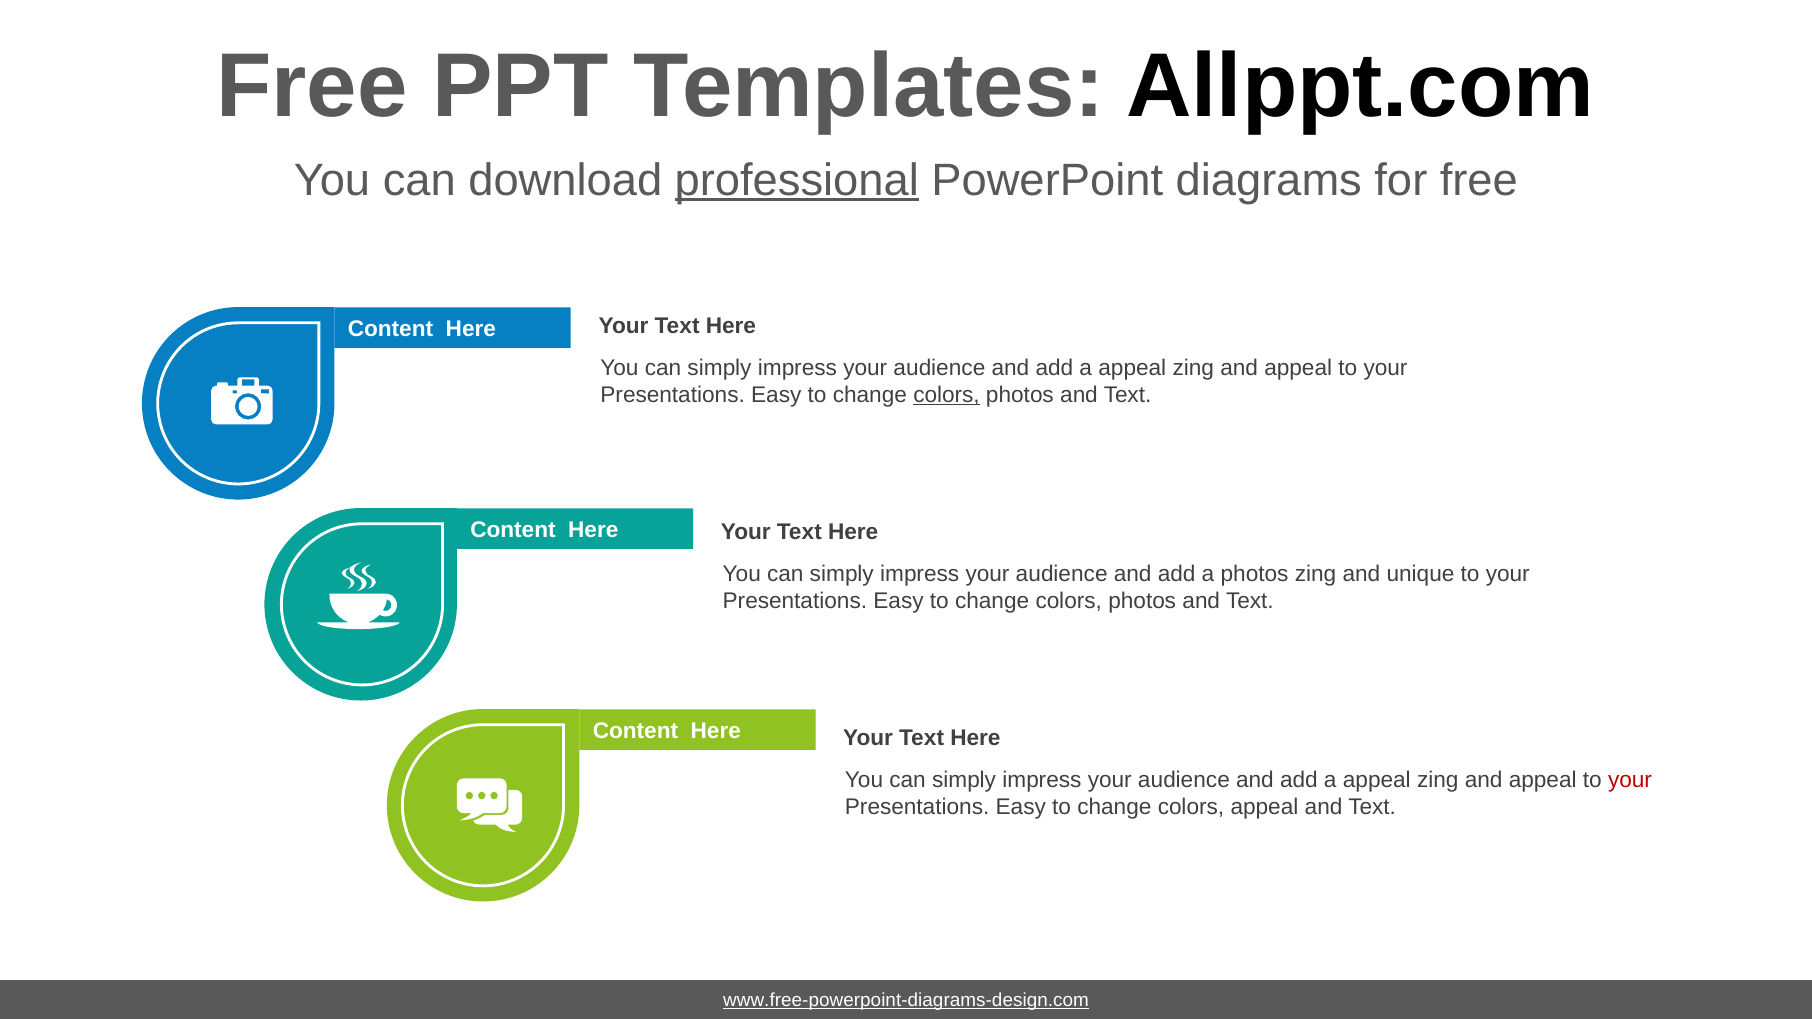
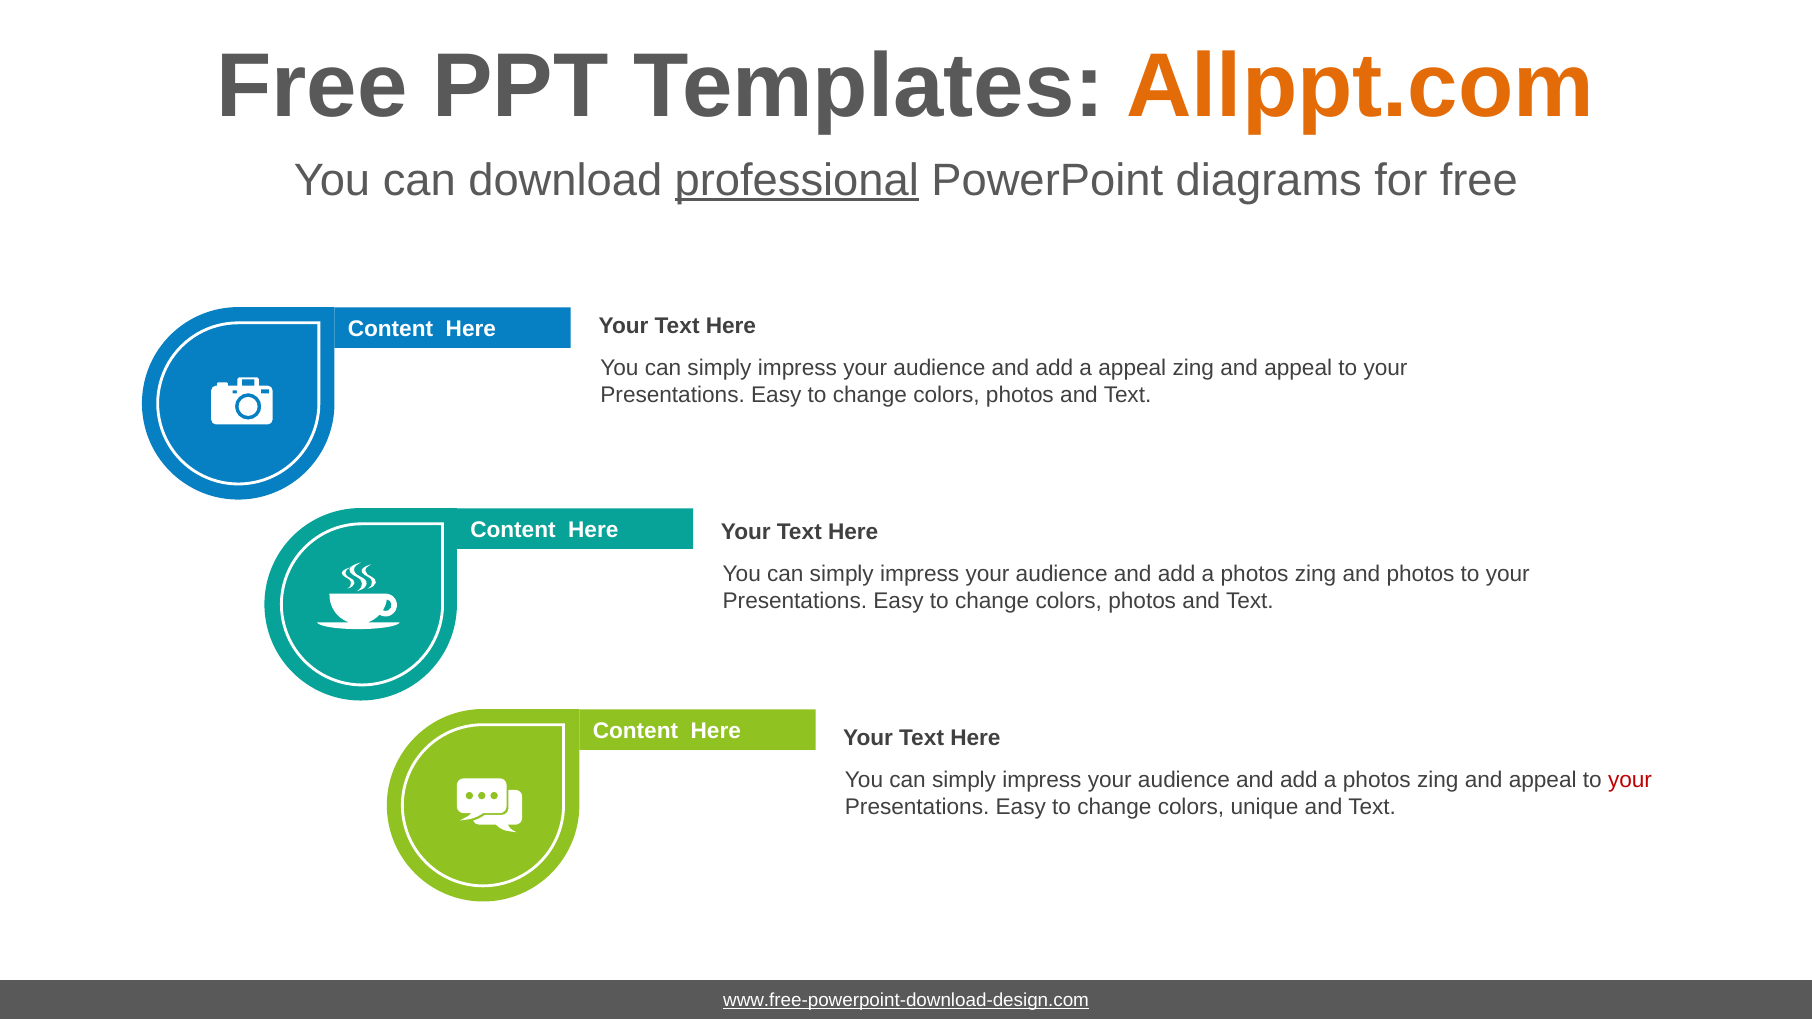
Allppt.com colour: black -> orange (1360, 87)
colors underline: present -> none (946, 395)
and unique: unique -> photos (1421, 574)
appeal: appeal -> photos (1377, 780)
colors appeal: appeal -> unique (1264, 807)
www.free-powerpoint-diagrams-design.com: www.free-powerpoint-diagrams-design.com -> www.free-powerpoint-download-design.com (906, 1000)
